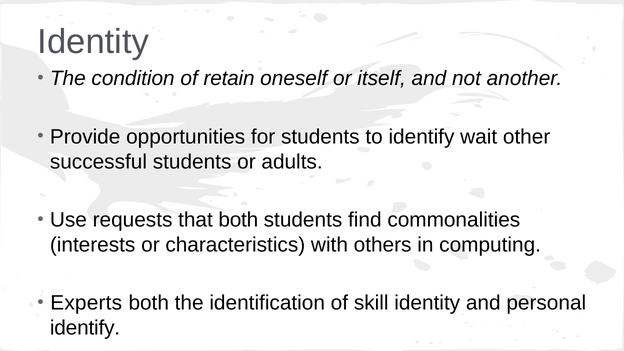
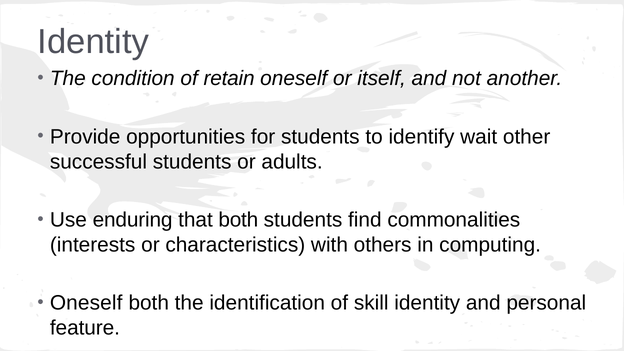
requests: requests -> enduring (133, 220)
Experts: Experts -> Oneself (86, 303)
identify: identify -> feature (85, 328)
